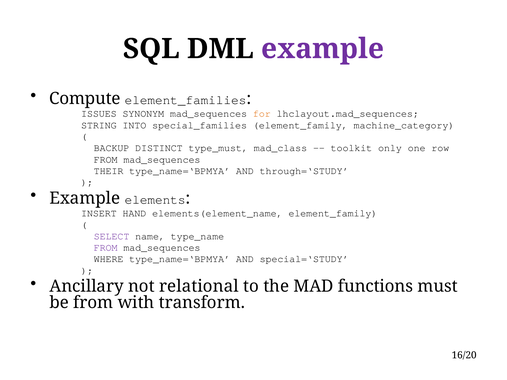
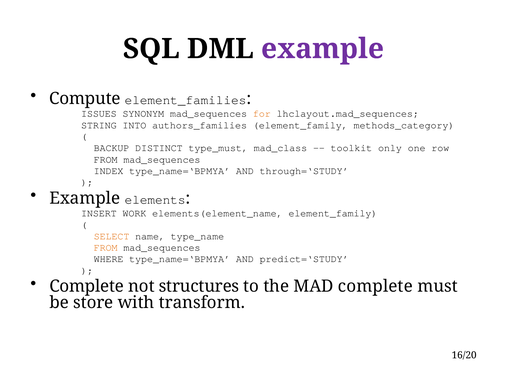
special_families: special_families -> authors_families (200, 125)
machine_category: machine_category -> methods_category (404, 125)
THEIR: THEIR -> INDEX (109, 171)
HAND: HAND -> WORK (134, 213)
SELECT colour: purple -> orange (112, 236)
FROM colour: purple -> orange (106, 248)
special=‘STUDY: special=‘STUDY -> predict=‘STUDY (304, 259)
Ancillary: Ancillary -> Complete (87, 287)
relational: relational -> structures (199, 287)
MAD functions: functions -> complete (375, 287)
be from: from -> store (93, 303)
